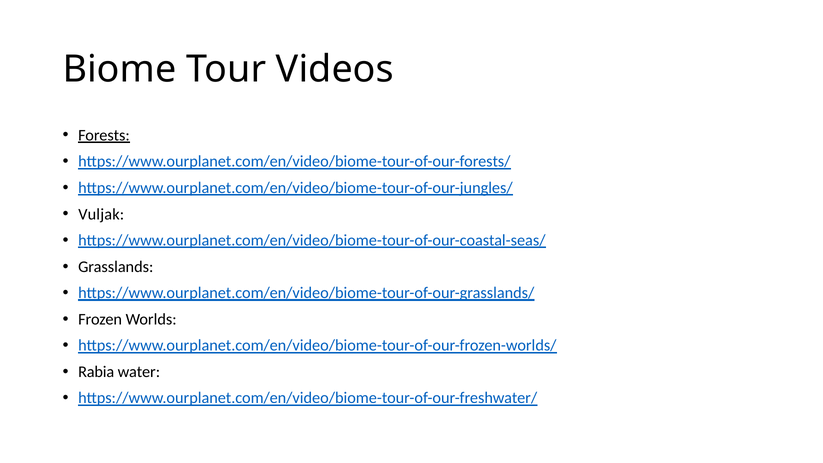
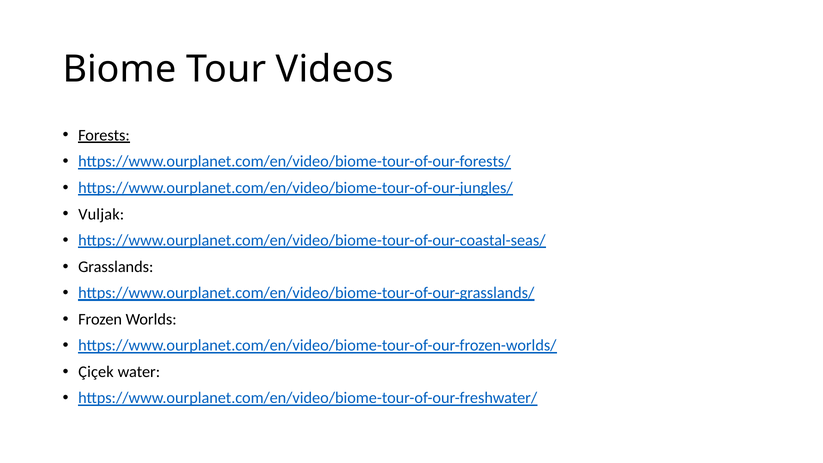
Rabia: Rabia -> Çiçek (96, 372)
